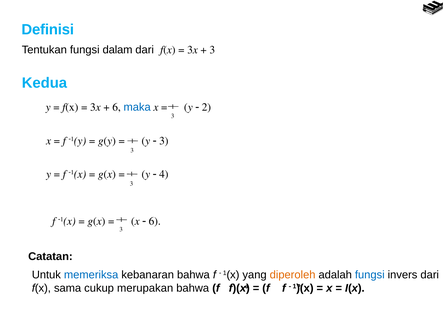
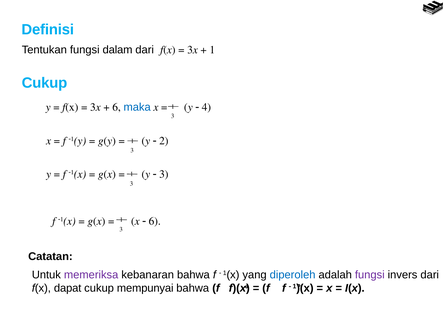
3: 3 -> 1 (212, 50)
Kedua: Kedua -> Cukup (44, 83)
2: 2 -> 4 (206, 107)
3: 3 -> 2 (164, 141)
4: 4 -> 3 (164, 174)
memeriksa colour: blue -> purple (91, 275)
diperoleh colour: orange -> blue (293, 275)
fungsi colour: blue -> purple (370, 275)
sama: sama -> dapat (68, 288)
merupakan: merupakan -> mempunyai (145, 288)
